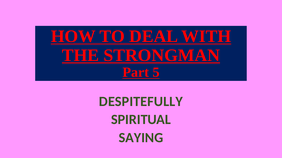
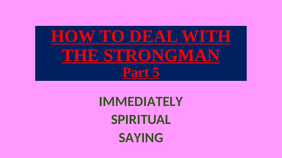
DESPITEFULLY: DESPITEFULLY -> IMMEDIATELY (141, 102)
